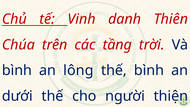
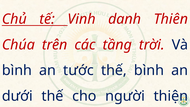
lông: lông -> tước (78, 70)
